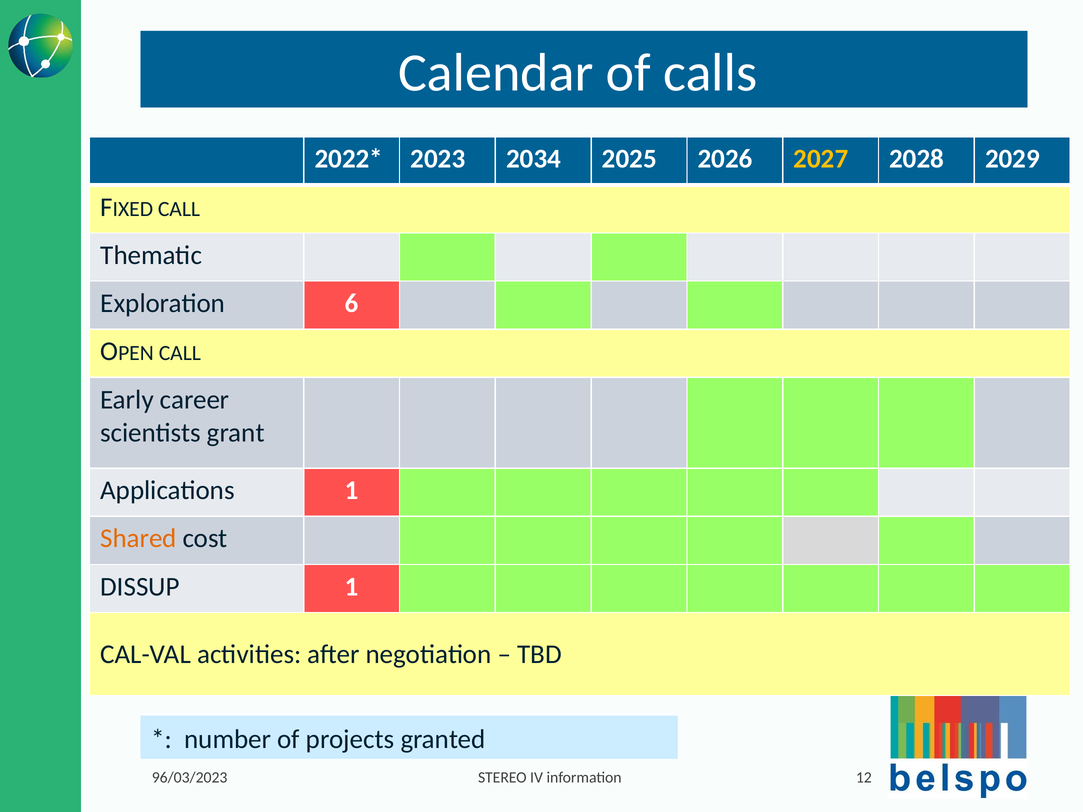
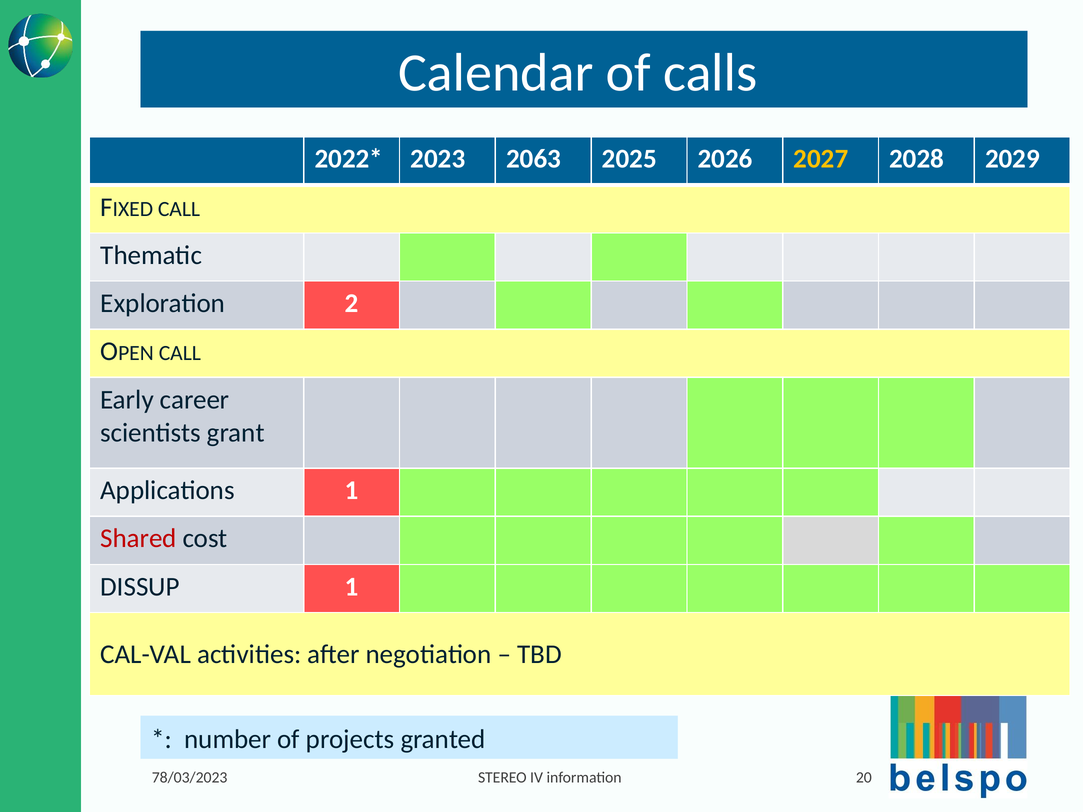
2034: 2034 -> 2063 (534, 159)
6: 6 -> 2 (352, 303)
Shared colour: orange -> red (138, 539)
12: 12 -> 20 (864, 778)
96/03/2023: 96/03/2023 -> 78/03/2023 (190, 778)
